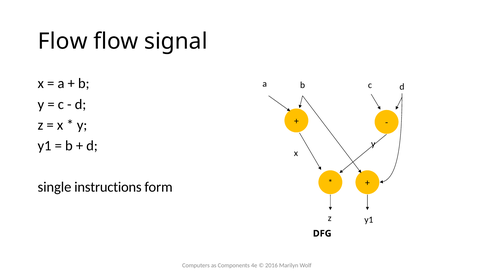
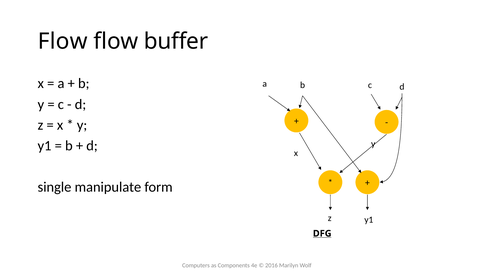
signal: signal -> buffer (176, 41)
instructions: instructions -> manipulate (108, 187)
DFG underline: none -> present (322, 233)
